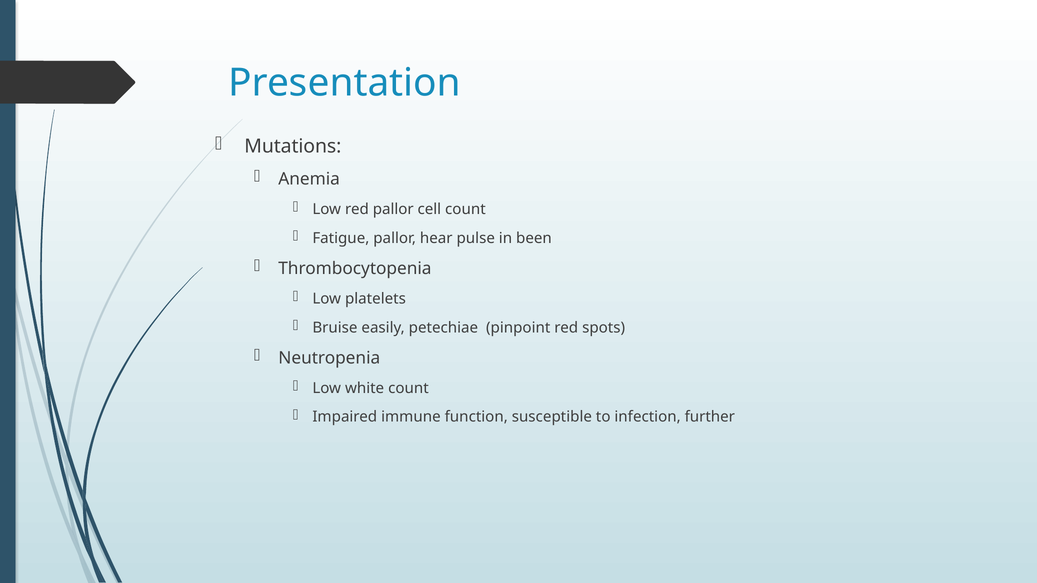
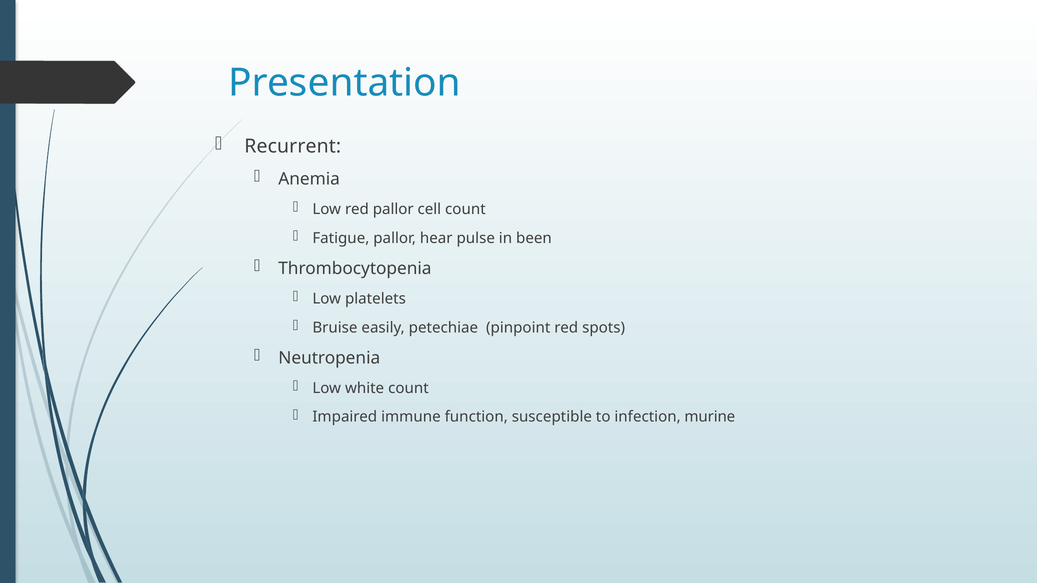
Mutations: Mutations -> Recurrent (293, 147)
further: further -> murine (710, 417)
